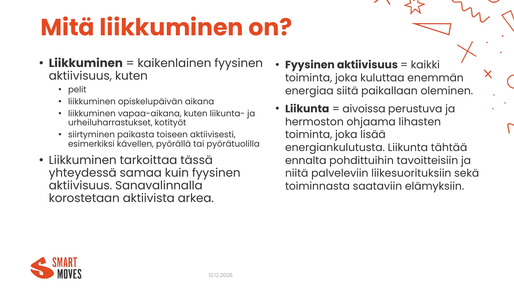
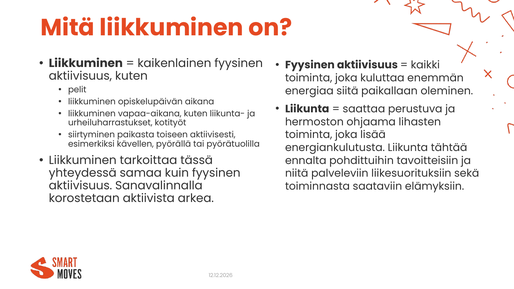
aivoissa: aivoissa -> saattaa (364, 109)
